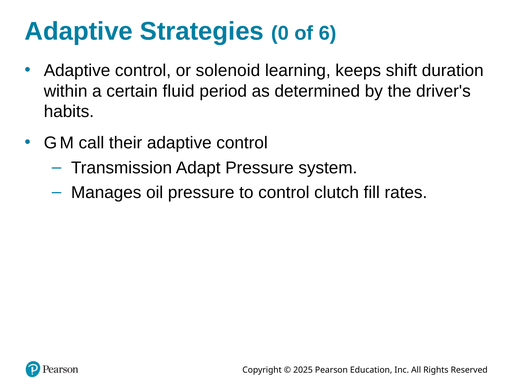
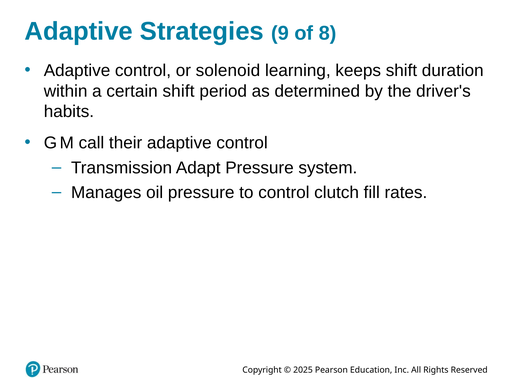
0: 0 -> 9 (280, 33)
6: 6 -> 8 (328, 33)
certain fluid: fluid -> shift (179, 91)
